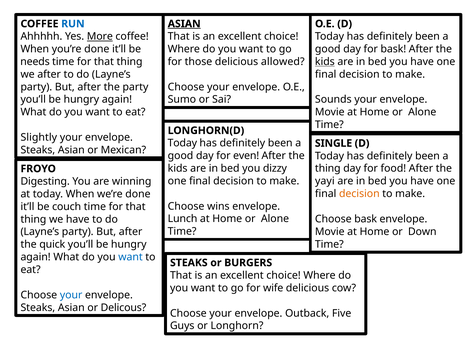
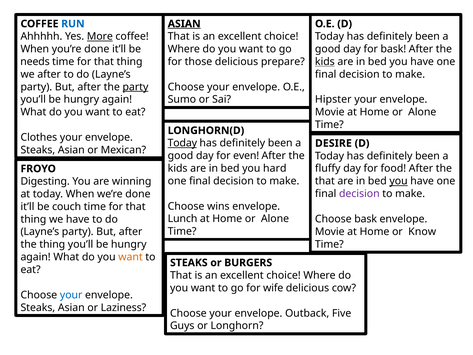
allowed: allowed -> prepare (283, 62)
party underline: none -> present (135, 87)
Sounds: Sounds -> Hipster (333, 99)
Slightly: Slightly -> Clothes (39, 137)
Today underline: none -> present (182, 143)
SINGLE: SINGLE -> DESIRE (333, 143)
dizzy: dizzy -> hard (275, 168)
thing: thing -> fluffy (328, 168)
yayi: yayi -> that (325, 181)
you underline: none -> present (399, 181)
decision colour: orange -> purple (359, 194)
Down: Down -> Know (422, 231)
the quick: quick -> thing (52, 244)
want colour: blue -> orange (131, 257)
Delicous: Delicous -> Laziness (123, 307)
